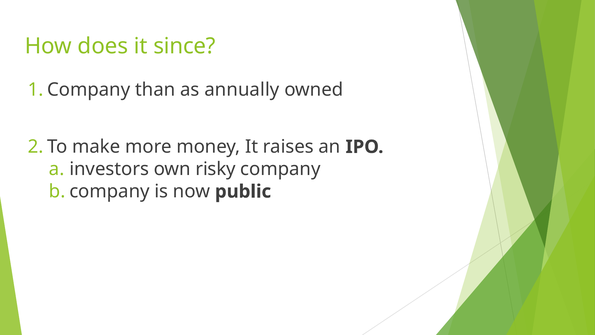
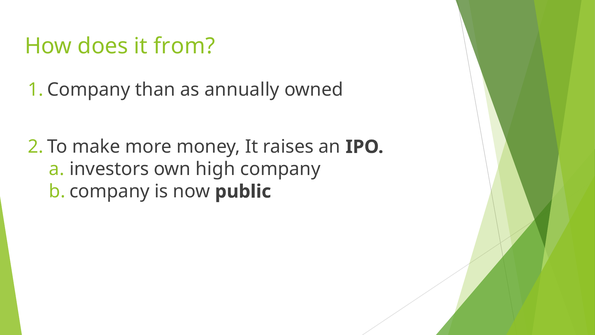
since: since -> from (184, 46)
risky: risky -> high (215, 169)
